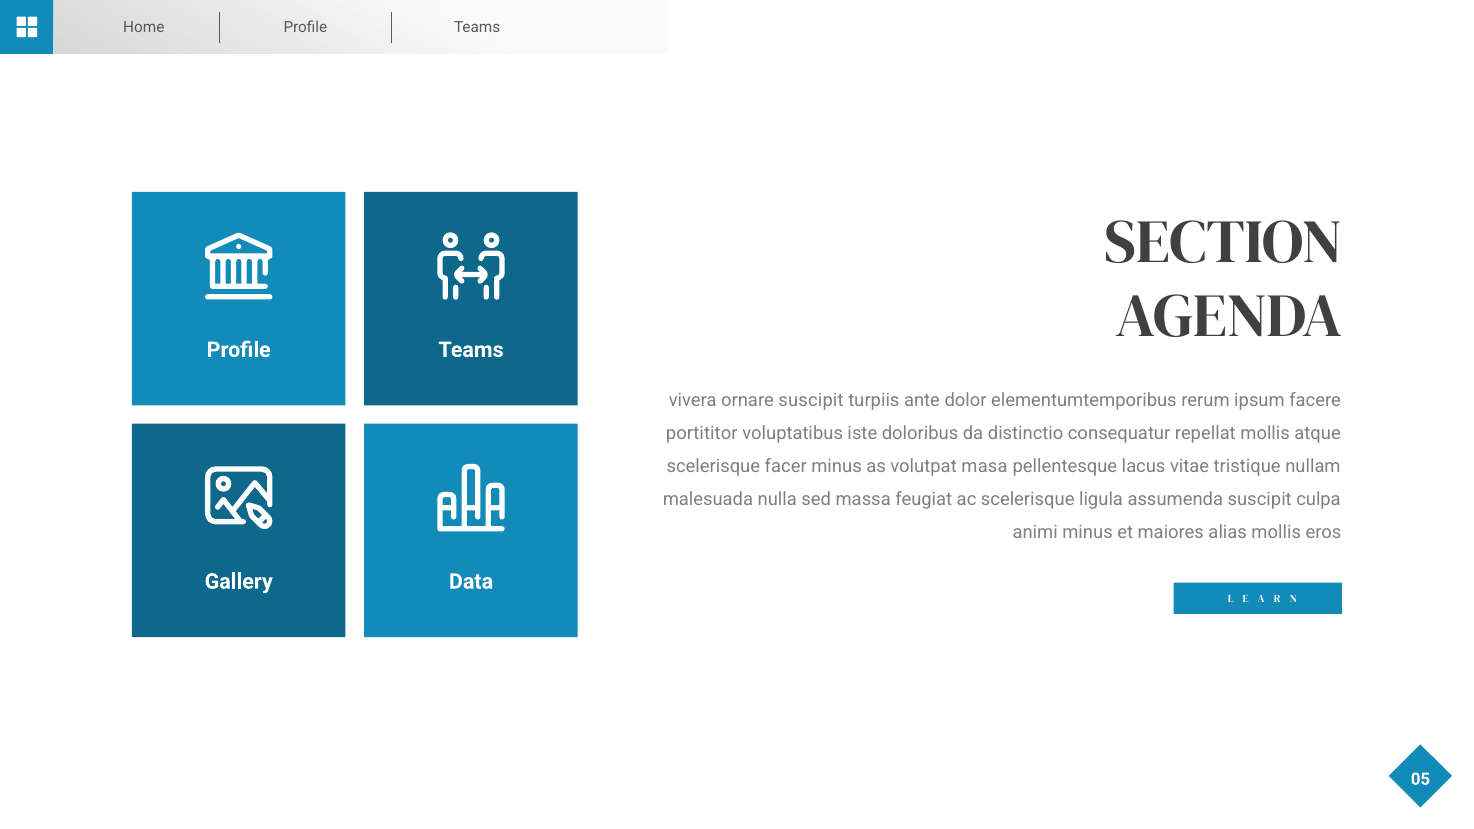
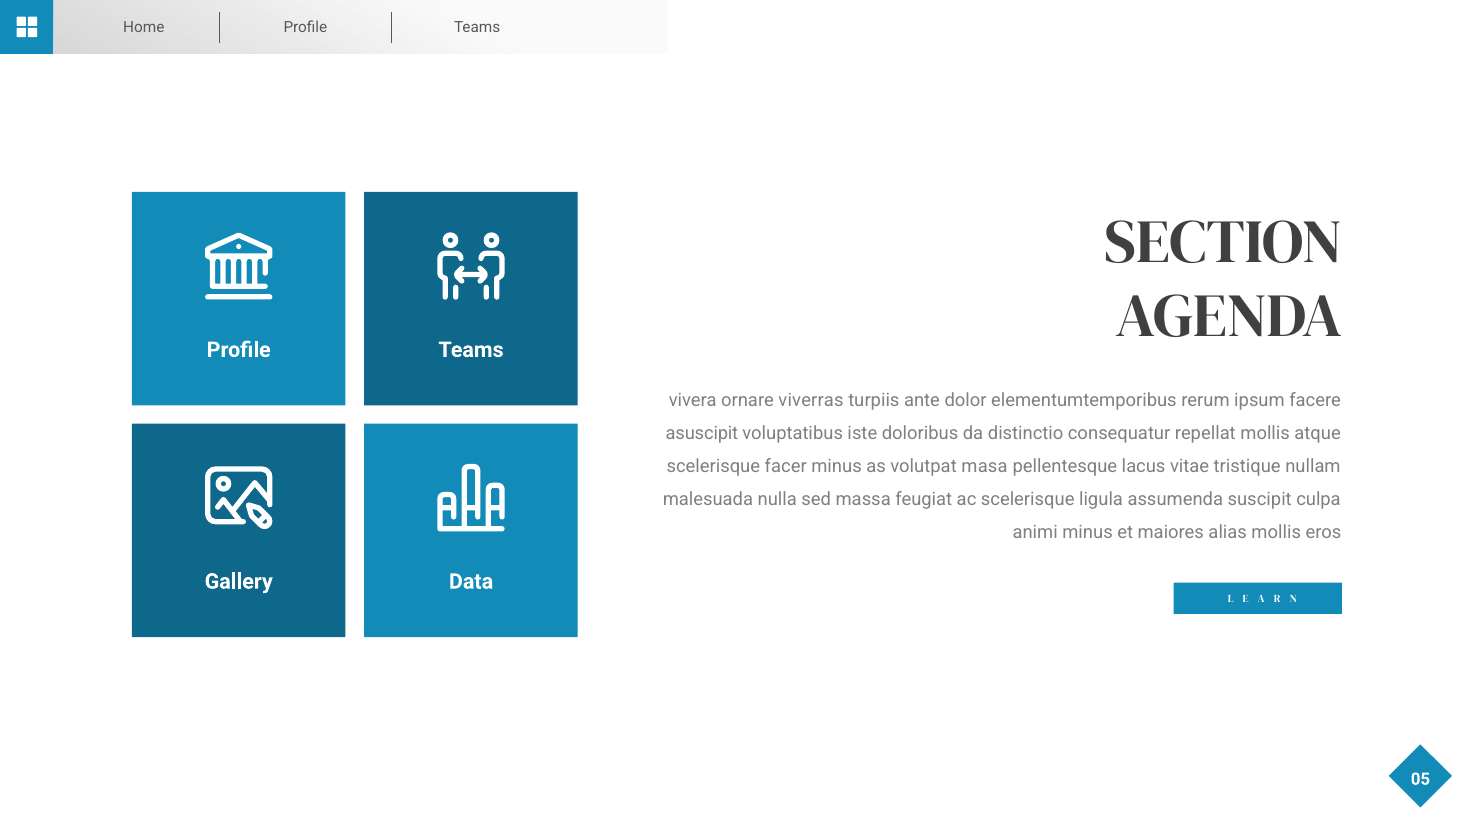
ornare suscipit: suscipit -> viverras (811, 400)
portititor: portititor -> asuscipit (702, 433)
